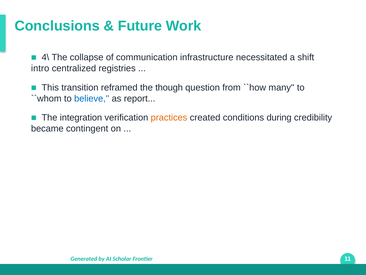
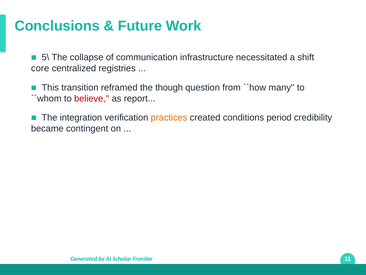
4\: 4\ -> 5\ (45, 57)
intro: intro -> core (40, 68)
believe colour: blue -> red (92, 98)
during: during -> period (279, 118)
